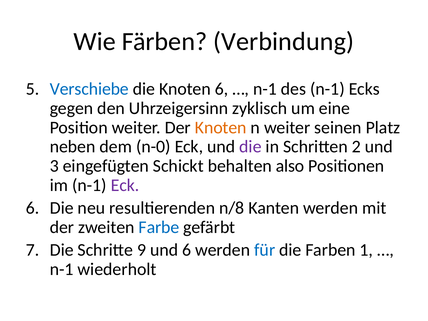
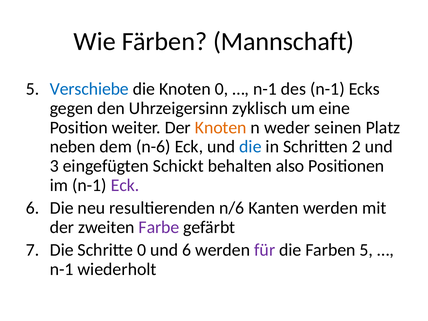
Verbindung: Verbindung -> Mannschaft (284, 41)
Knoten 6: 6 -> 0 (222, 89)
n weiter: weiter -> weder (287, 128)
n-0: n-0 -> n-6 (153, 147)
die colour: purple -> blue (250, 147)
n/8: n/8 -> n/6 (232, 208)
Farbe colour: blue -> purple (159, 227)
Schritte 9: 9 -> 0 (142, 250)
für colour: blue -> purple (265, 250)
Farben 1: 1 -> 5 (366, 250)
